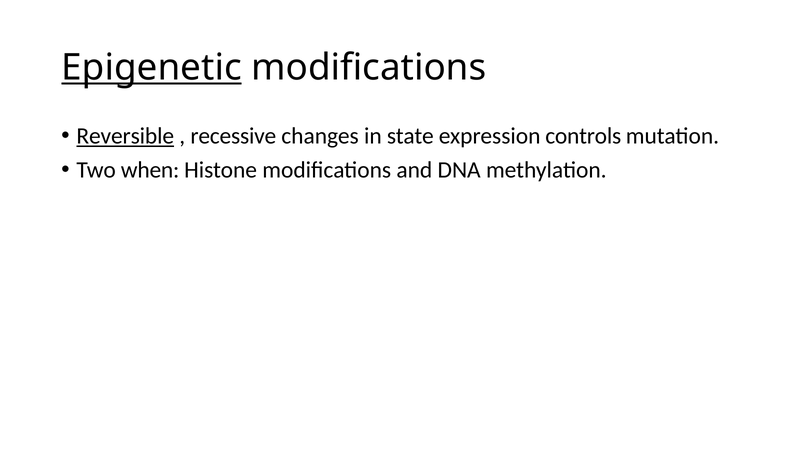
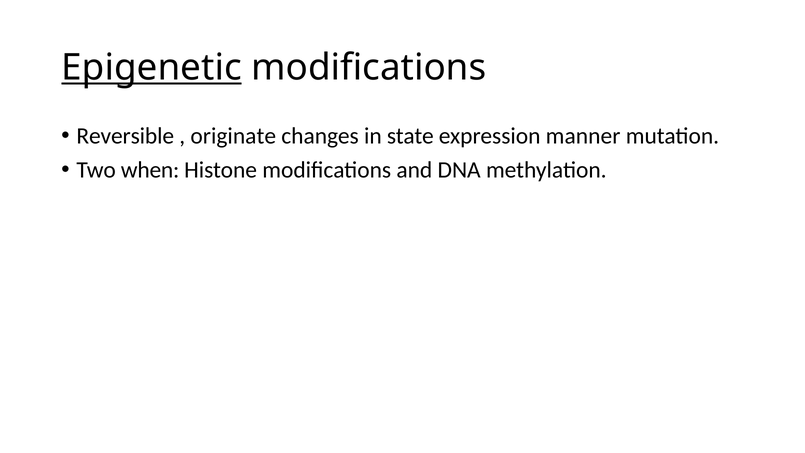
Reversible underline: present -> none (125, 136)
recessive: recessive -> originate (233, 136)
controls: controls -> manner (583, 136)
